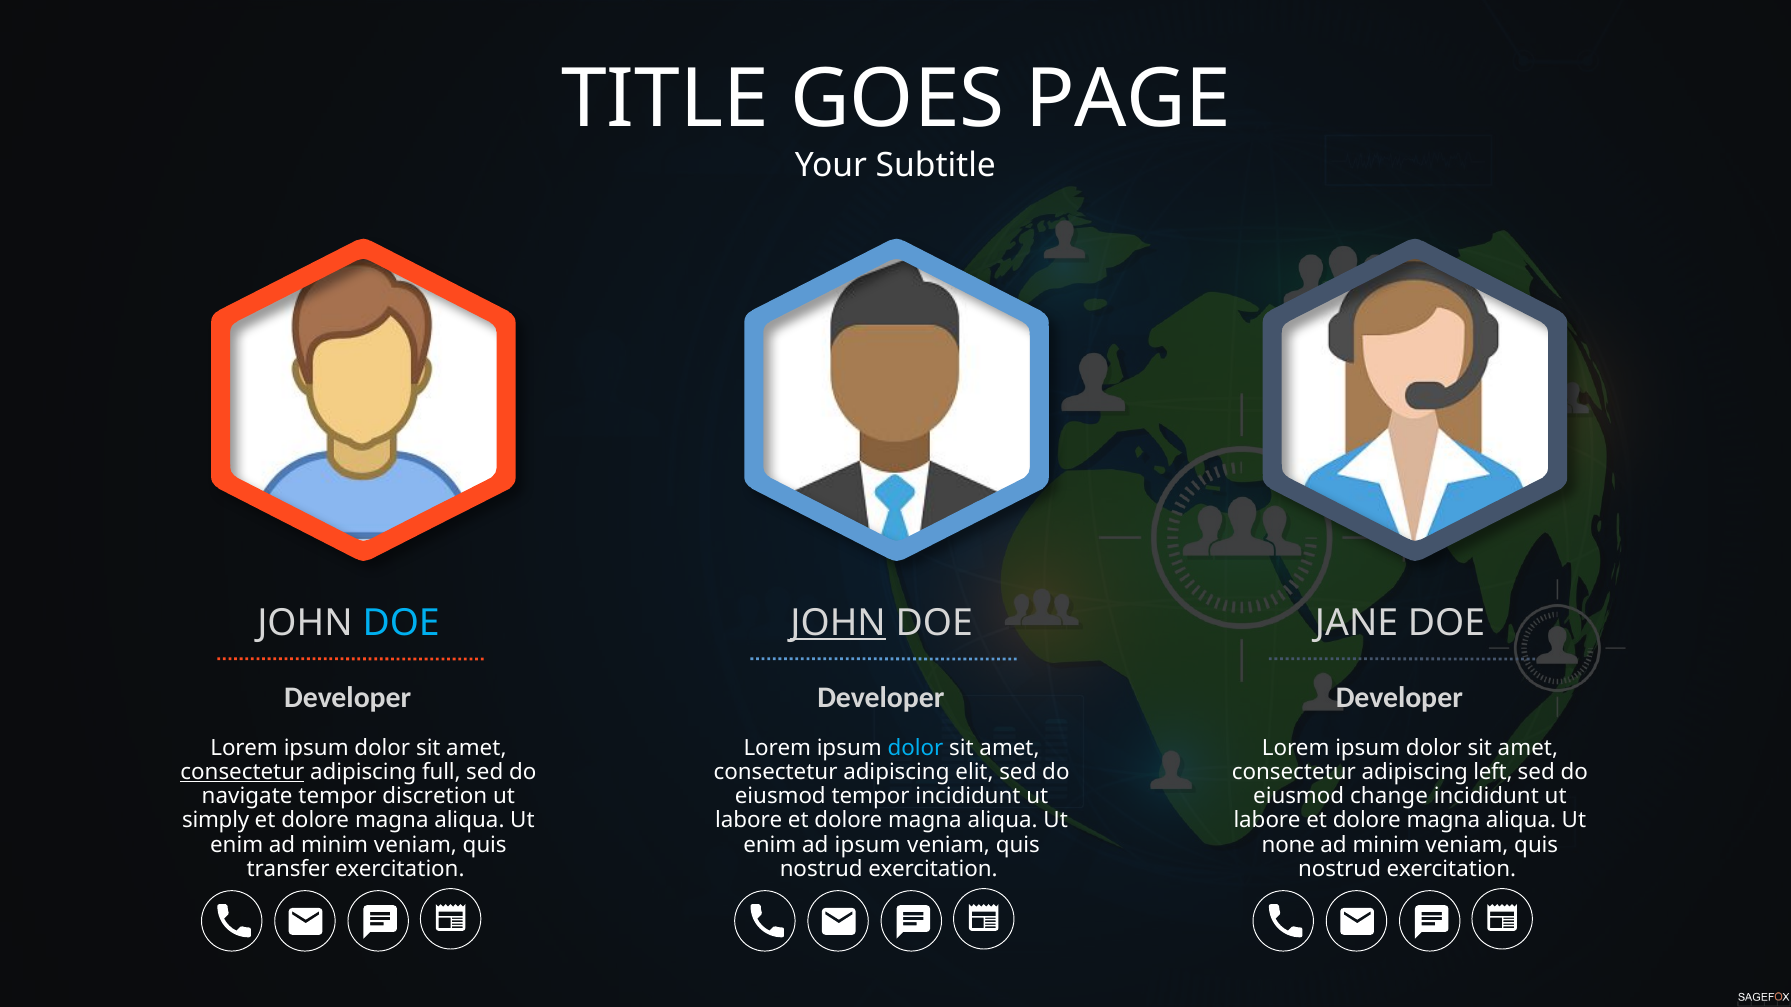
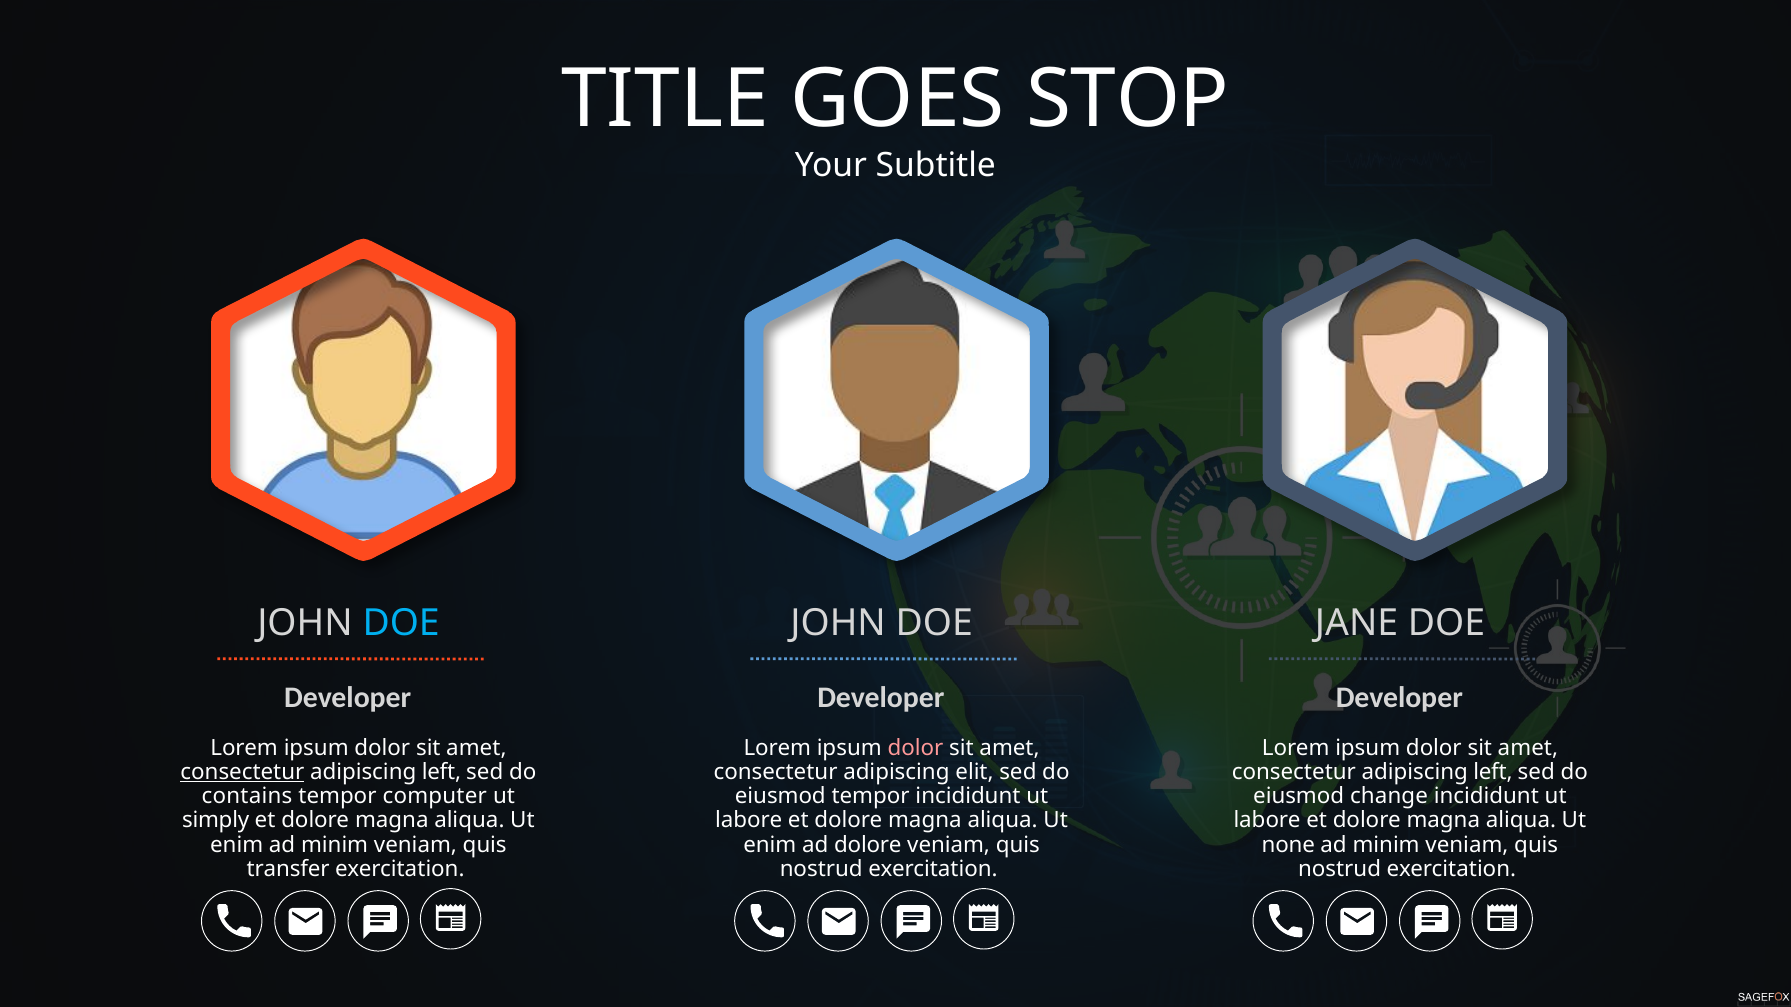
PAGE: PAGE -> STOP (1128, 99)
JOHN underline: present -> none (838, 623)
dolor colour: light blue -> pink (915, 748)
full: full -> left (441, 772)
navigate: navigate -> contains (247, 797)
discretion: discretion -> computer (435, 797)
ad ipsum: ipsum -> dolore (868, 845)
